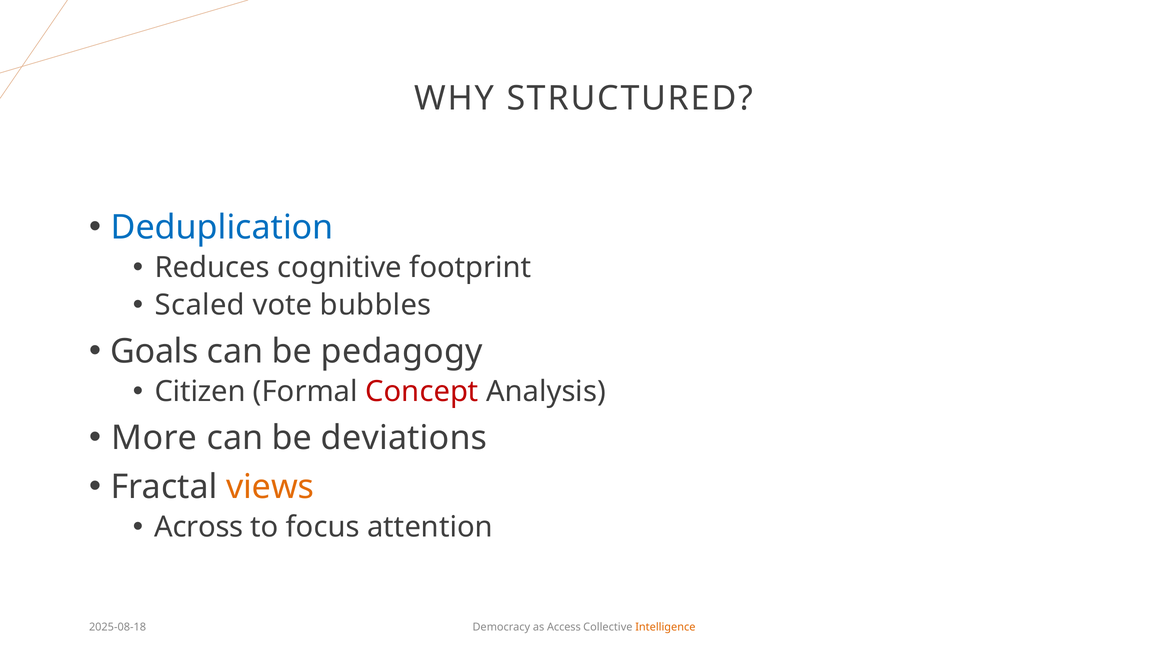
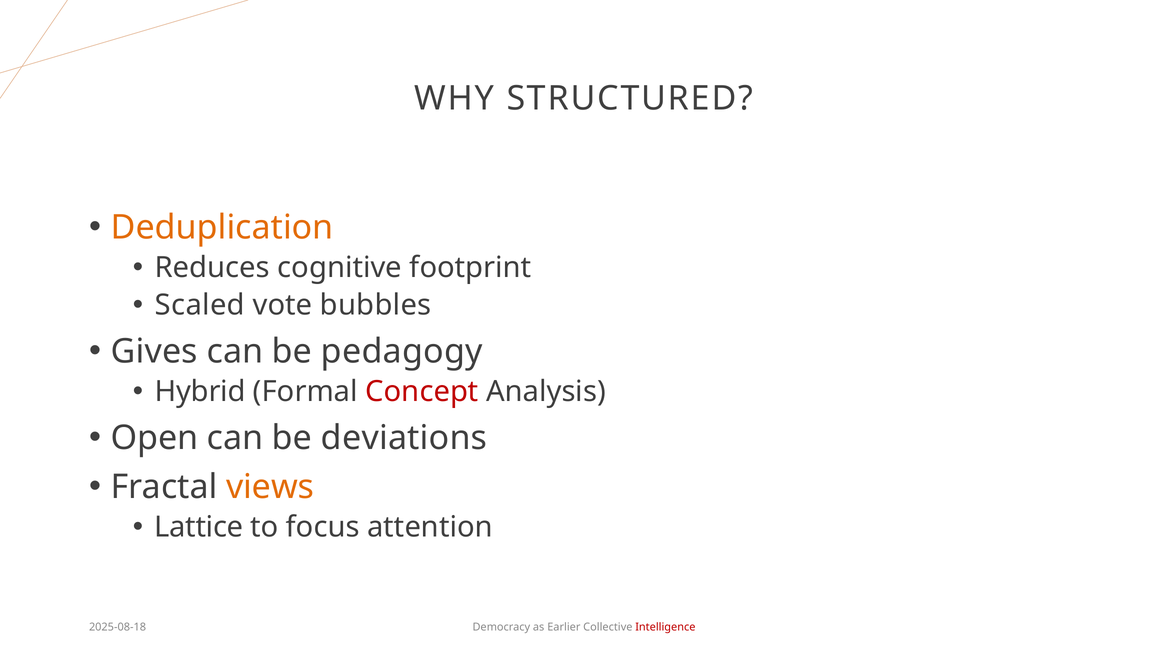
Deduplication colour: blue -> orange (222, 227)
Goals: Goals -> Gives (154, 351)
Citizen: Citizen -> Hybrid (200, 392)
More: More -> Open (155, 438)
Across: Across -> Lattice (199, 527)
Access: Access -> Earlier (564, 627)
Intelligence colour: orange -> red (665, 627)
